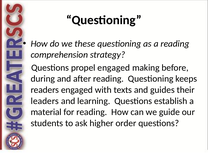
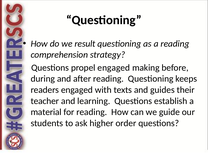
these: these -> result (85, 44)
leaders: leaders -> teacher (45, 101)
